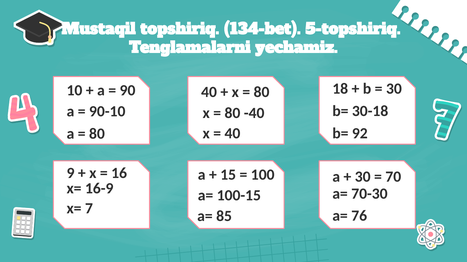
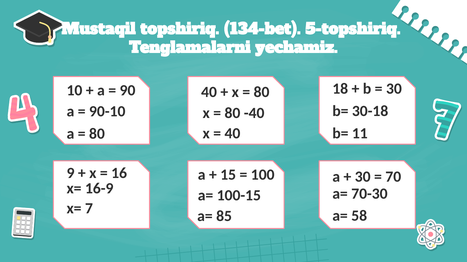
92: 92 -> 11 (360, 134)
76: 76 -> 58 (359, 216)
